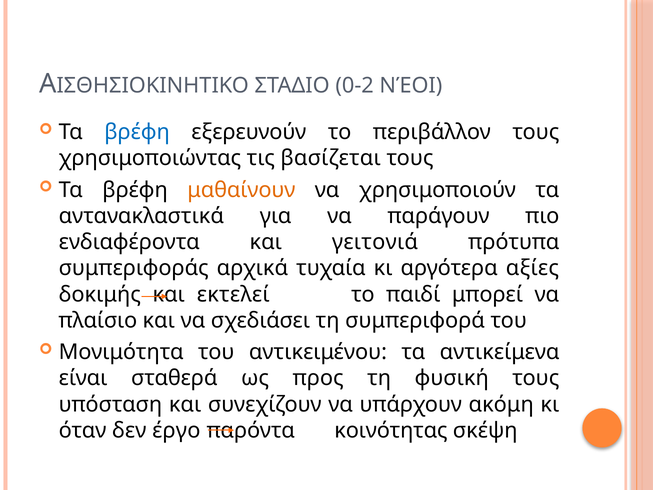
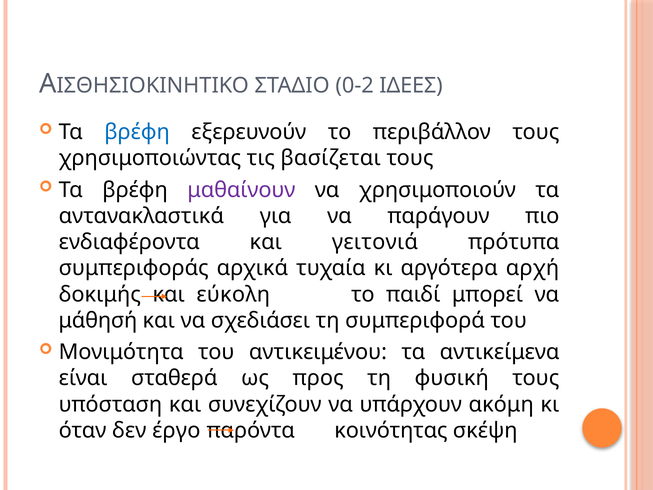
ΝΈΟΙ: ΝΈΟΙ -> ΙΔΕΕΣ (411, 85)
μαθαίνουν colour: orange -> purple (241, 190)
αξίες: αξίες -> αρχή (532, 268)
εκτελεί: εκτελεί -> εύκολη (233, 294)
πλαίσιο: πλαίσιο -> μάθησή (98, 320)
